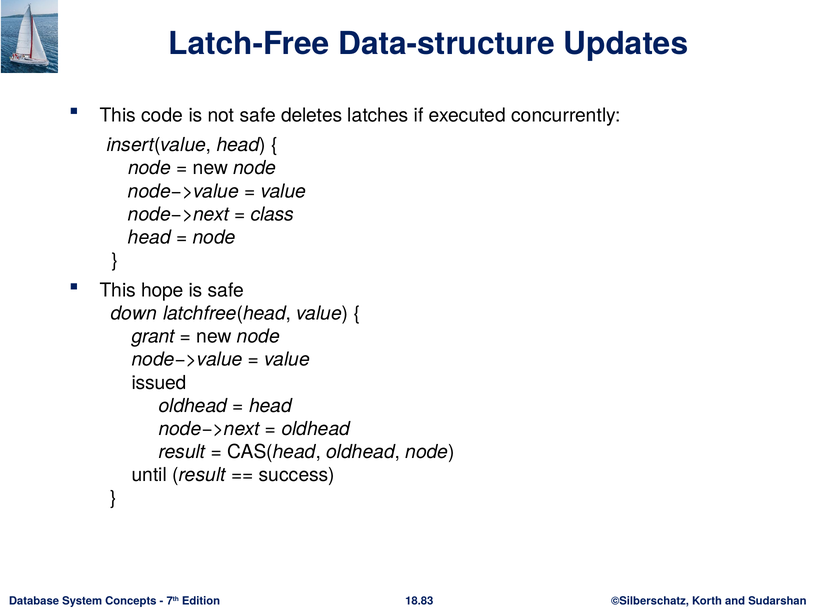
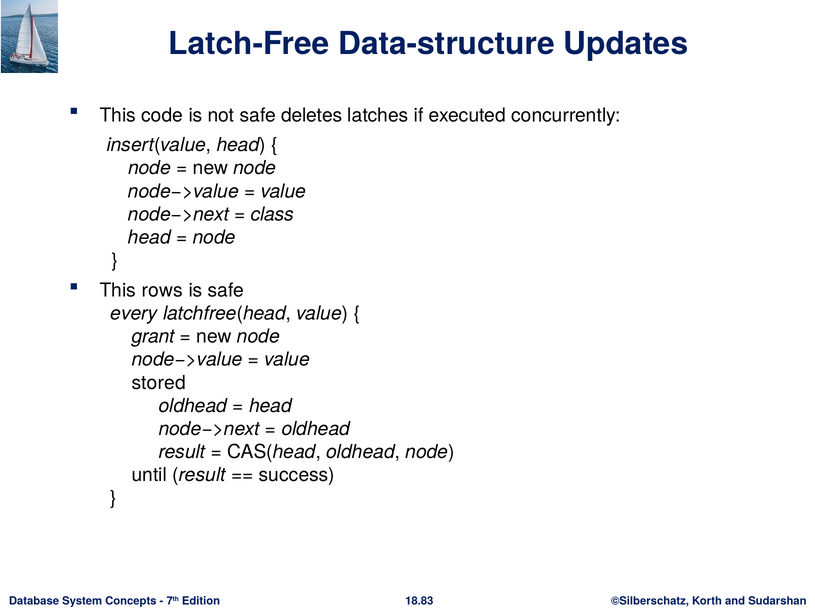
hope: hope -> rows (162, 290)
down: down -> every (134, 314)
issued: issued -> stored (159, 383)
